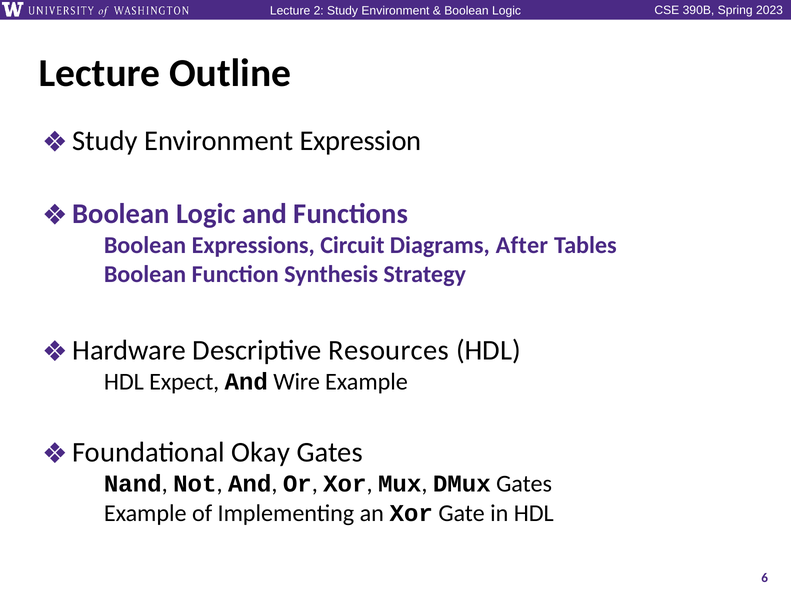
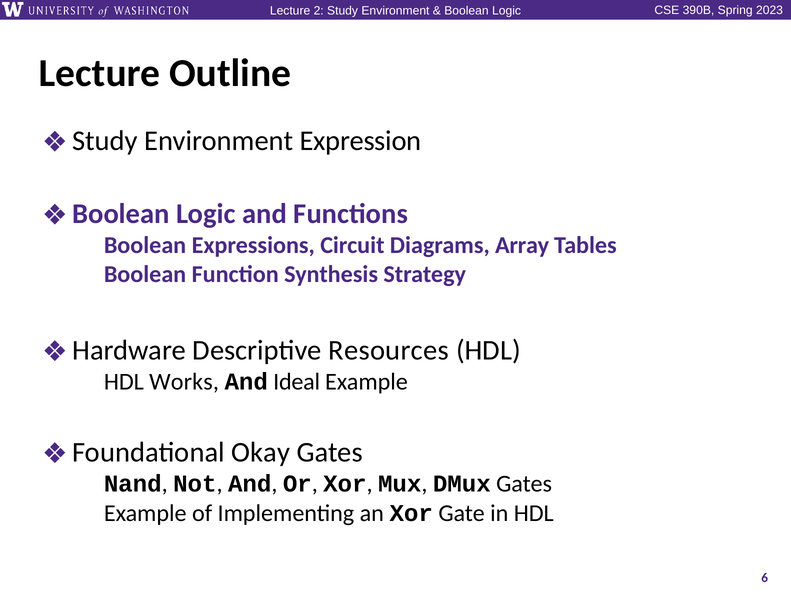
After: After -> Array (522, 245)
Expect: Expect -> Works (184, 382)
Wire: Wire -> Ideal (297, 382)
